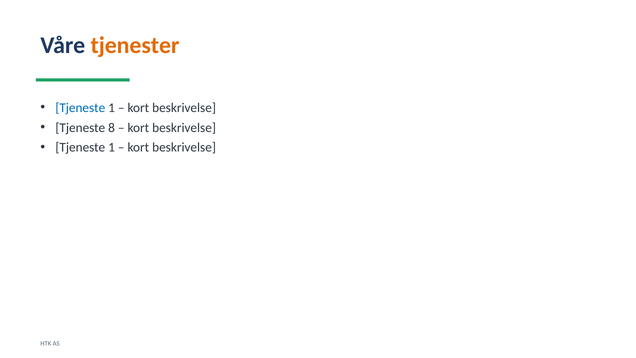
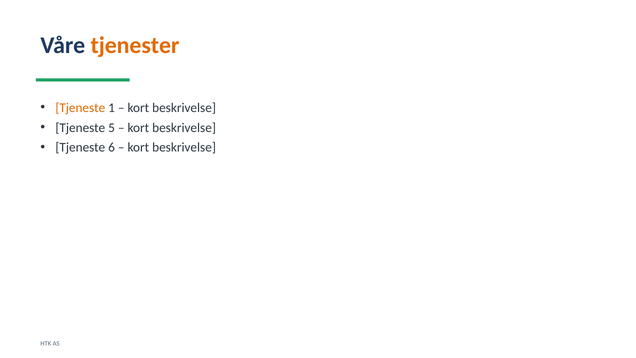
Tjeneste colour: blue -> orange (80, 108)
8: 8 -> 5 (112, 128)
1: 1 -> 6 (112, 147)
